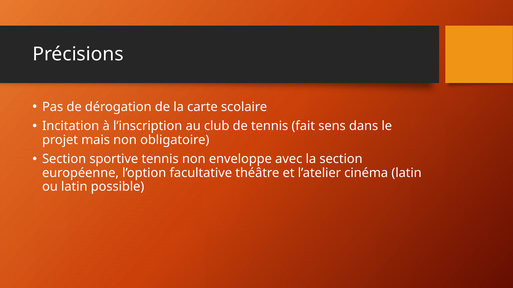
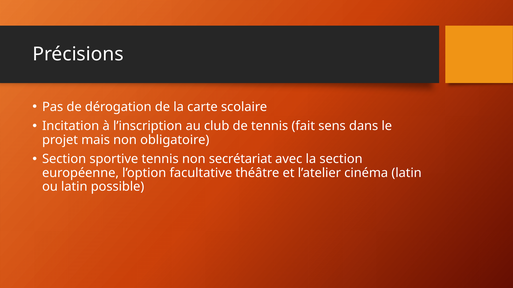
enveloppe: enveloppe -> secrétariat (240, 159)
